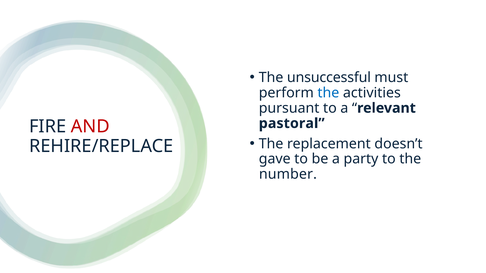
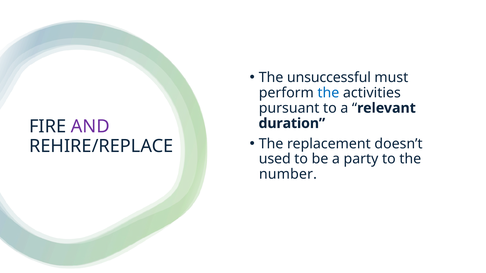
pastoral: pastoral -> duration (292, 124)
AND colour: red -> purple (90, 127)
gave: gave -> used (275, 159)
